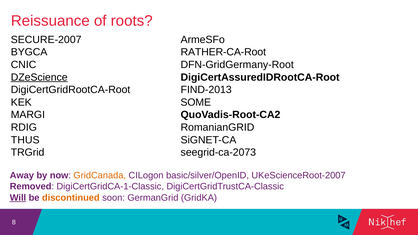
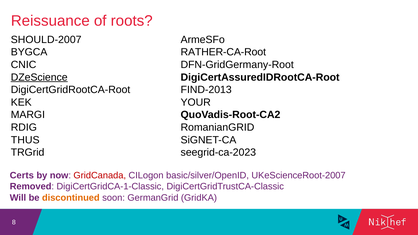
SECURE-2007: SECURE-2007 -> SHOULD-2007 (46, 40)
SOME: SOME -> YOUR (196, 102)
seegrid-ca-2073: seegrid-ca-2073 -> seegrid-ca-2023 (218, 153)
Away: Away -> Certs (22, 175)
GridCanada colour: orange -> red (100, 175)
Will underline: present -> none (18, 198)
